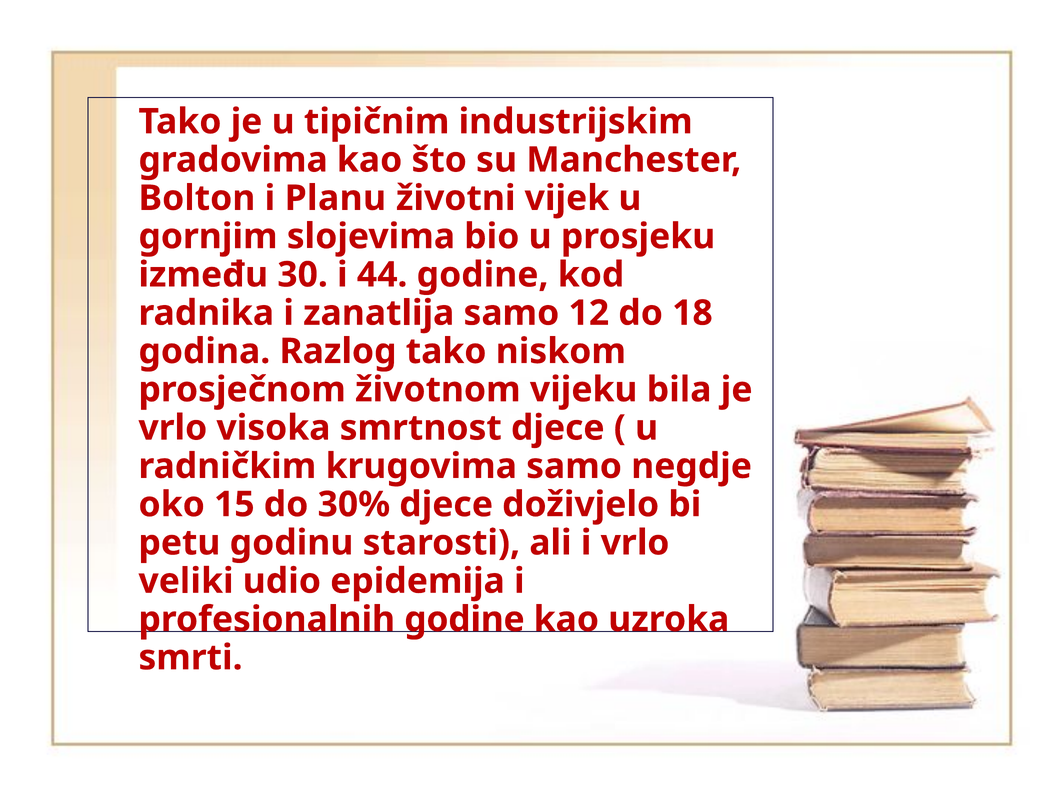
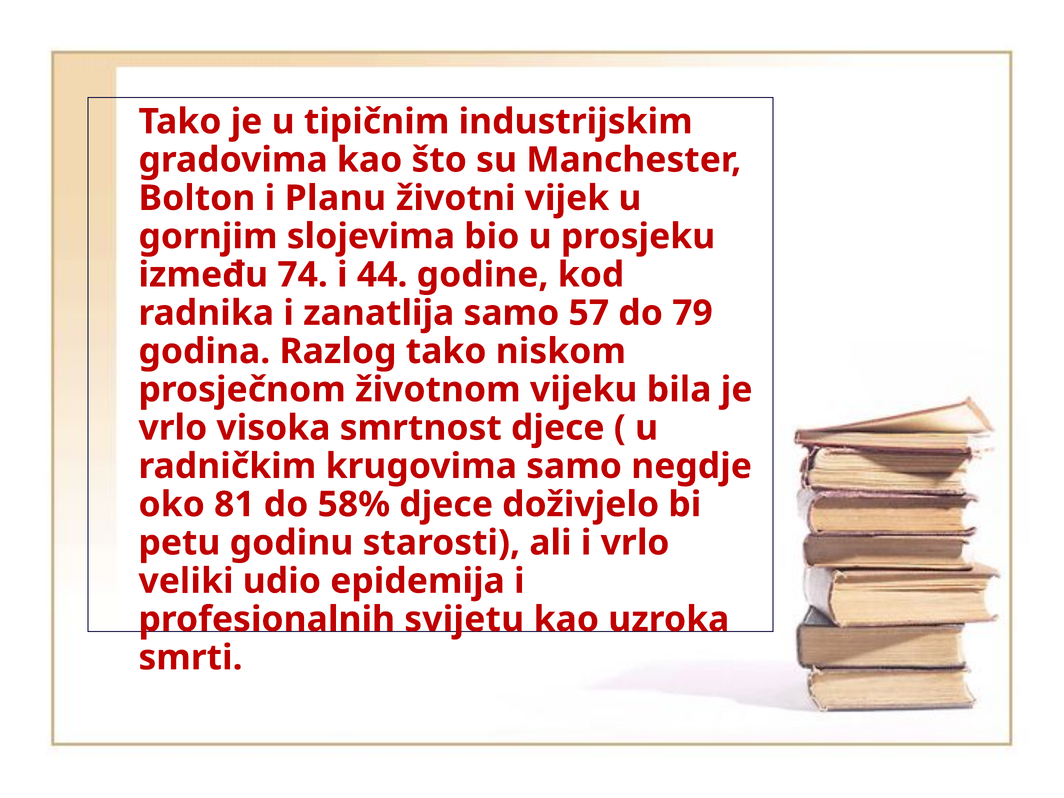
30: 30 -> 74 (303, 275)
12: 12 -> 57 (589, 313)
18: 18 -> 79 (692, 313)
15: 15 -> 81 (234, 504)
30%: 30% -> 58% (354, 504)
profesionalnih godine: godine -> svijetu (464, 619)
